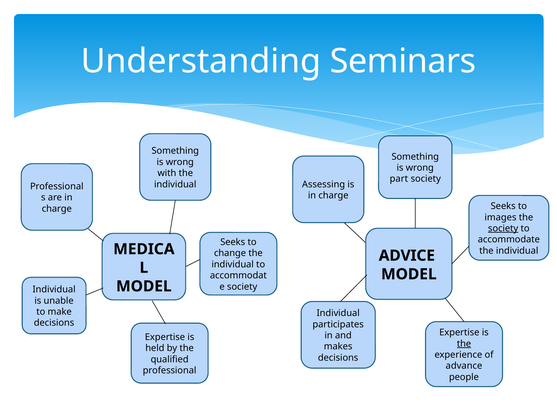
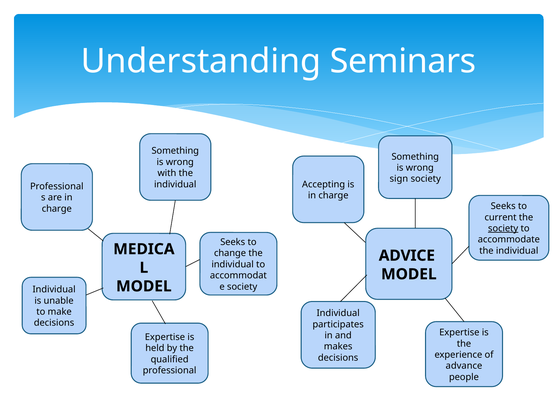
part: part -> sign (399, 179)
Assessing: Assessing -> Accepting (324, 184)
images: images -> current (501, 217)
the underline: present -> none (464, 343)
